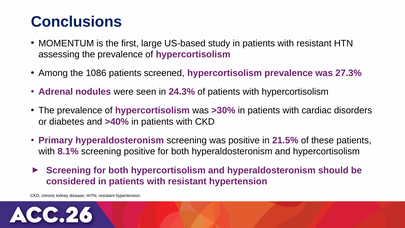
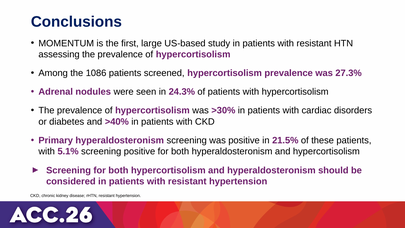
8.1%: 8.1% -> 5.1% (68, 151)
